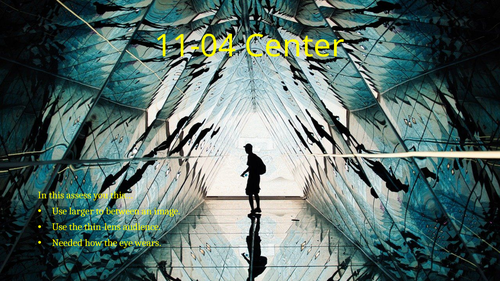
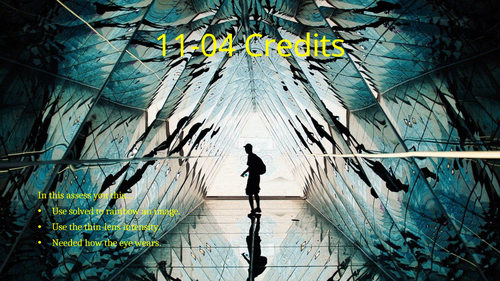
Center: Center -> Credits (295, 46)
larger: larger -> solved (81, 211)
between: between -> rainbow (123, 211)
audience: audience -> intensity (142, 227)
